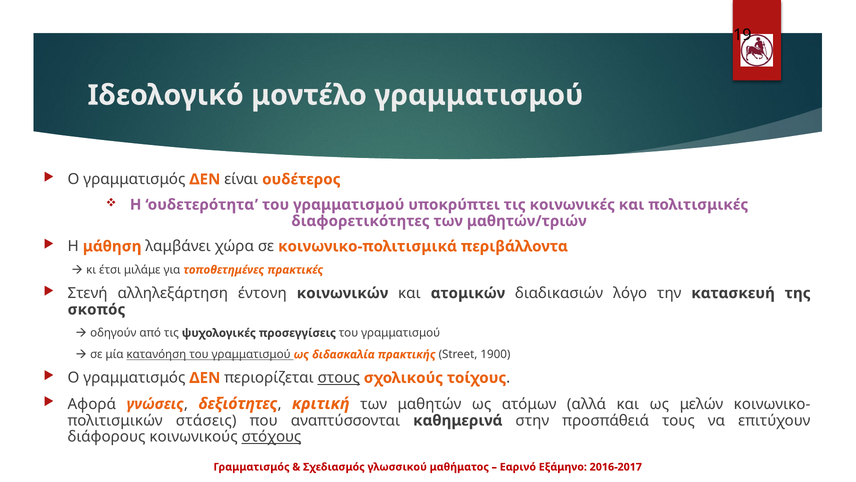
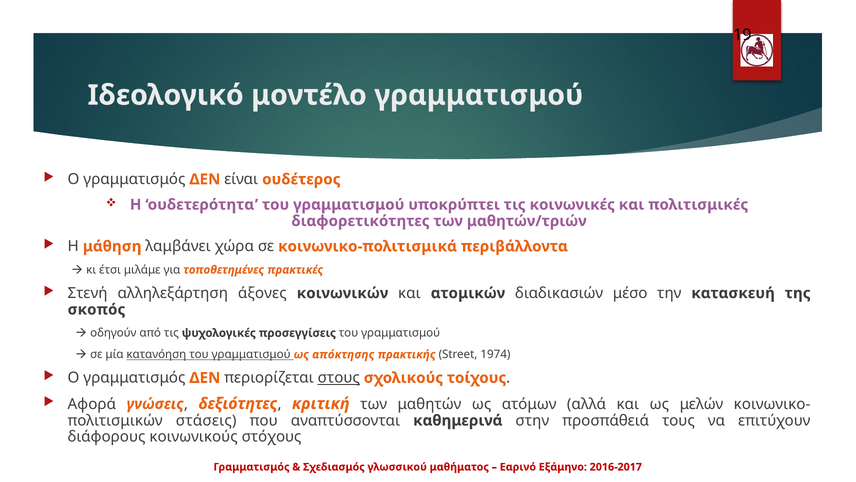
έντονη: έντονη -> άξονες (262, 293)
λόγο: λόγο -> μέσο (630, 293)
διδασκαλία: διδασκαλία -> απόκτησης (343, 354)
1900: 1900 -> 1974 (495, 354)
στόχους underline: present -> none (272, 437)
